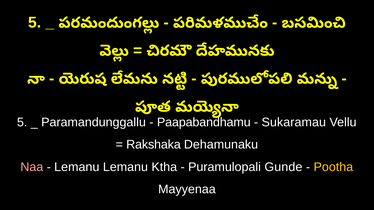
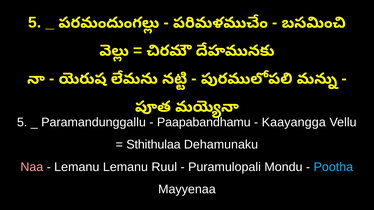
Sukaramau: Sukaramau -> Kaayangga (294, 122)
Rakshaka: Rakshaka -> Sthithulaa (153, 145)
Ktha: Ktha -> Ruul (164, 167)
Gunde: Gunde -> Mondu (283, 167)
Pootha colour: yellow -> light blue (333, 167)
